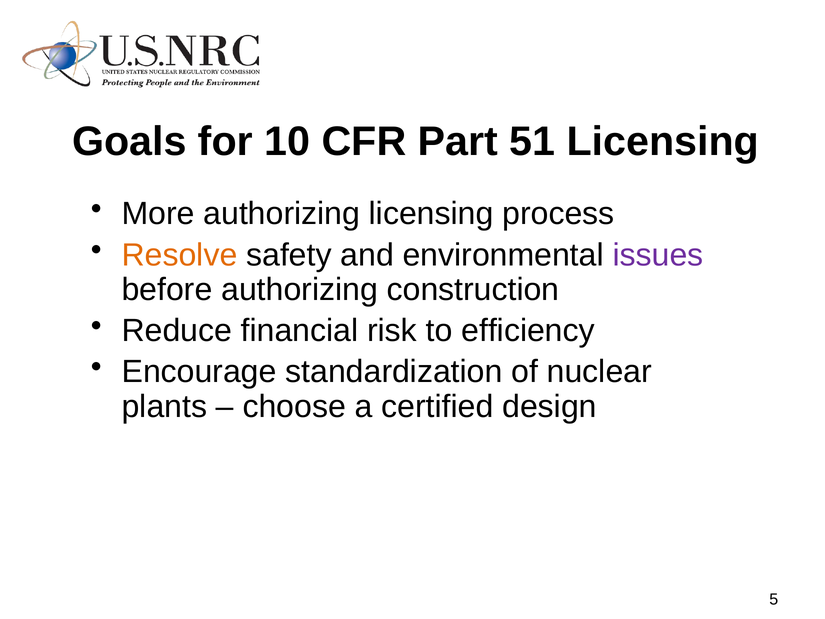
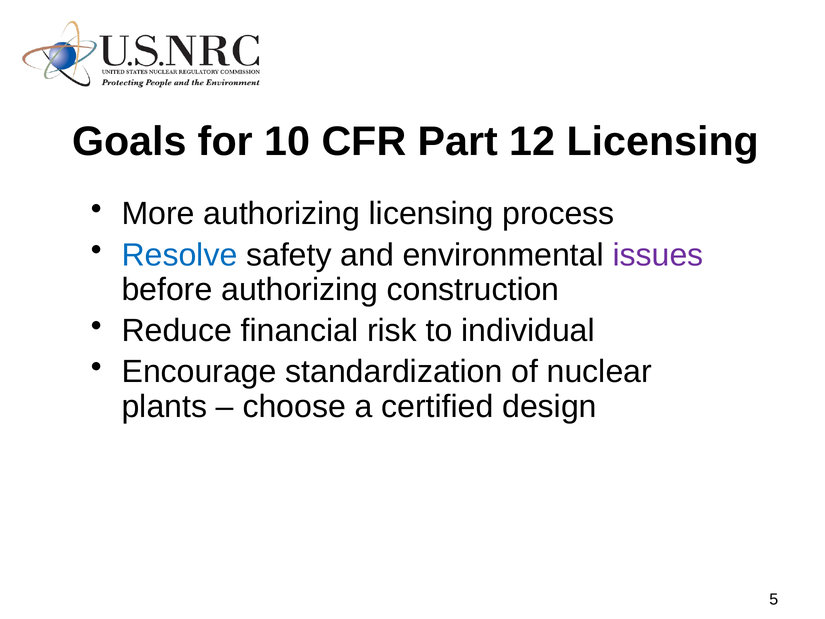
51: 51 -> 12 (532, 142)
Resolve colour: orange -> blue (180, 255)
efficiency: efficiency -> individual (528, 331)
